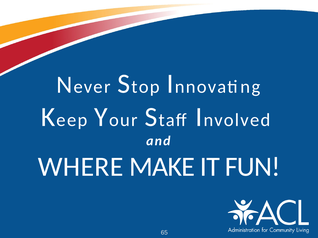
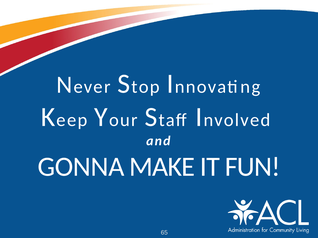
WHERE: WHERE -> GONNA (81, 167)
